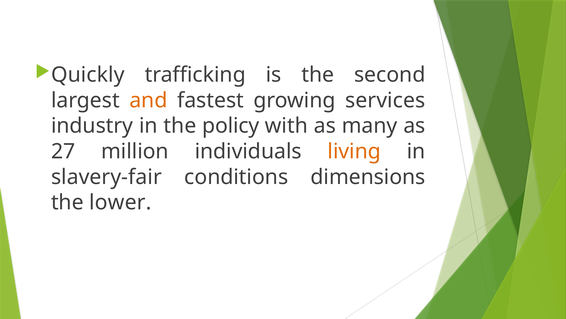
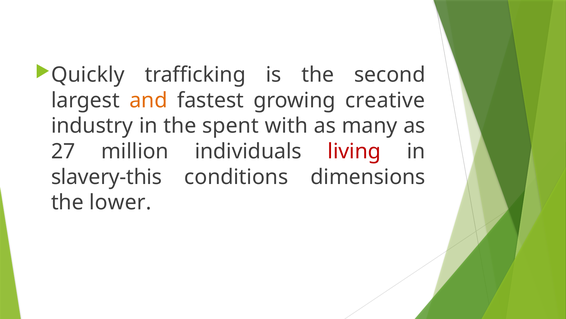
services: services -> creative (385, 100)
policy: policy -> spent (231, 126)
living colour: orange -> red (354, 151)
slavery-fair: slavery-fair -> slavery-this (107, 177)
